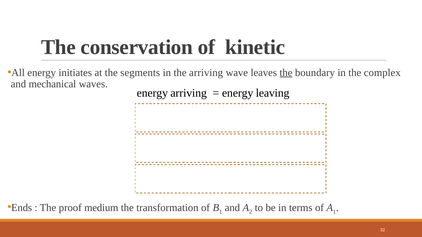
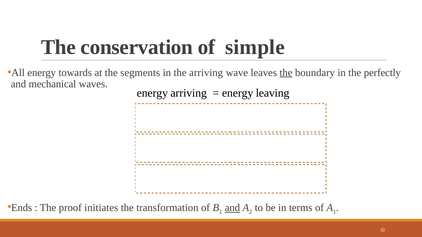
kinetic: kinetic -> simple (255, 47)
initiates: initiates -> towards (75, 73)
complex: complex -> perfectly (382, 73)
medium: medium -> initiates (101, 208)
and underline: none -> present (232, 208)
